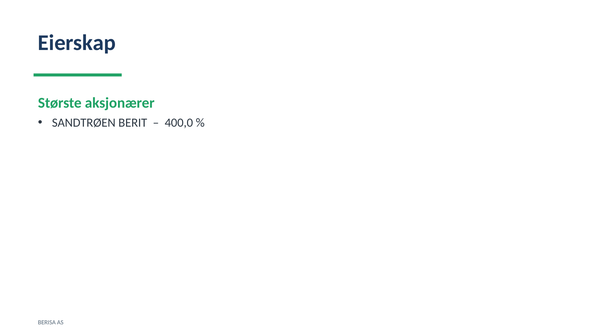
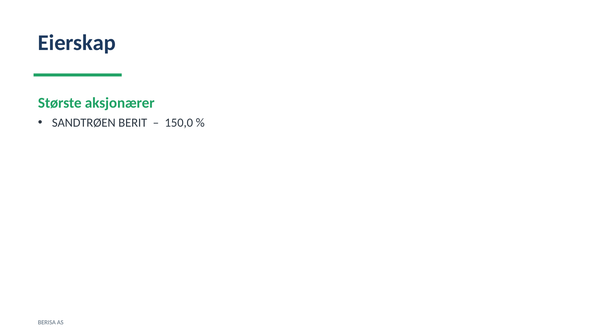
400,0: 400,0 -> 150,0 (179, 123)
